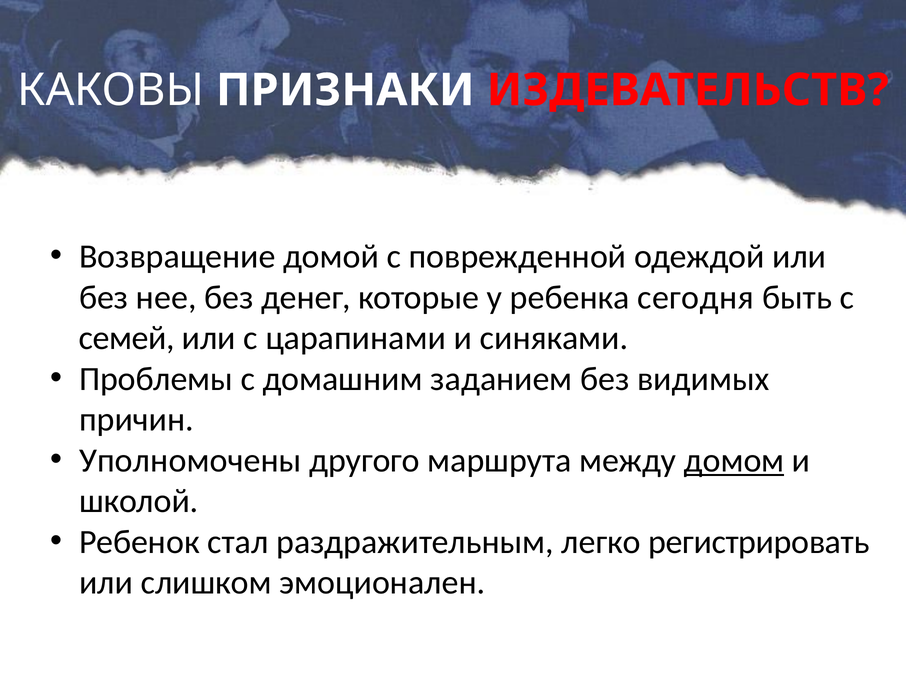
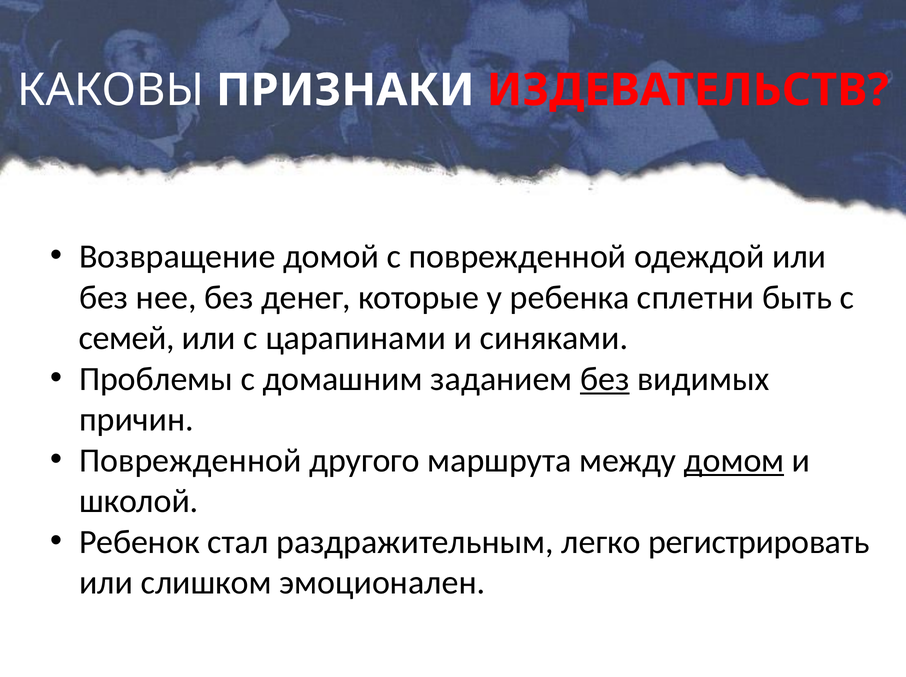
сегодня: сегодня -> сплетни (696, 298)
без underline: none -> present (605, 379)
Уполномочены: Уполномочены -> Поврежденной (190, 461)
